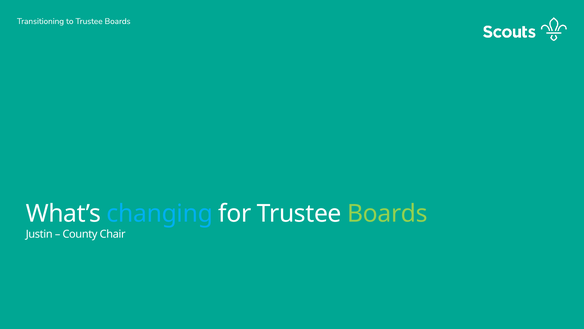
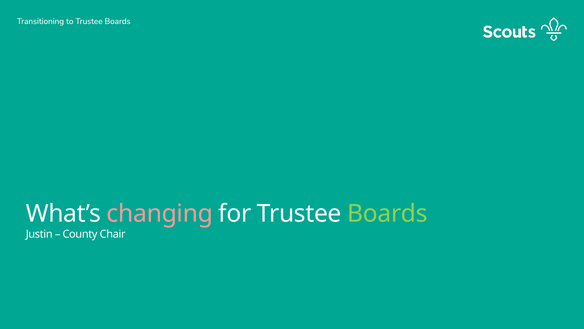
changing colour: light blue -> pink (160, 214)
